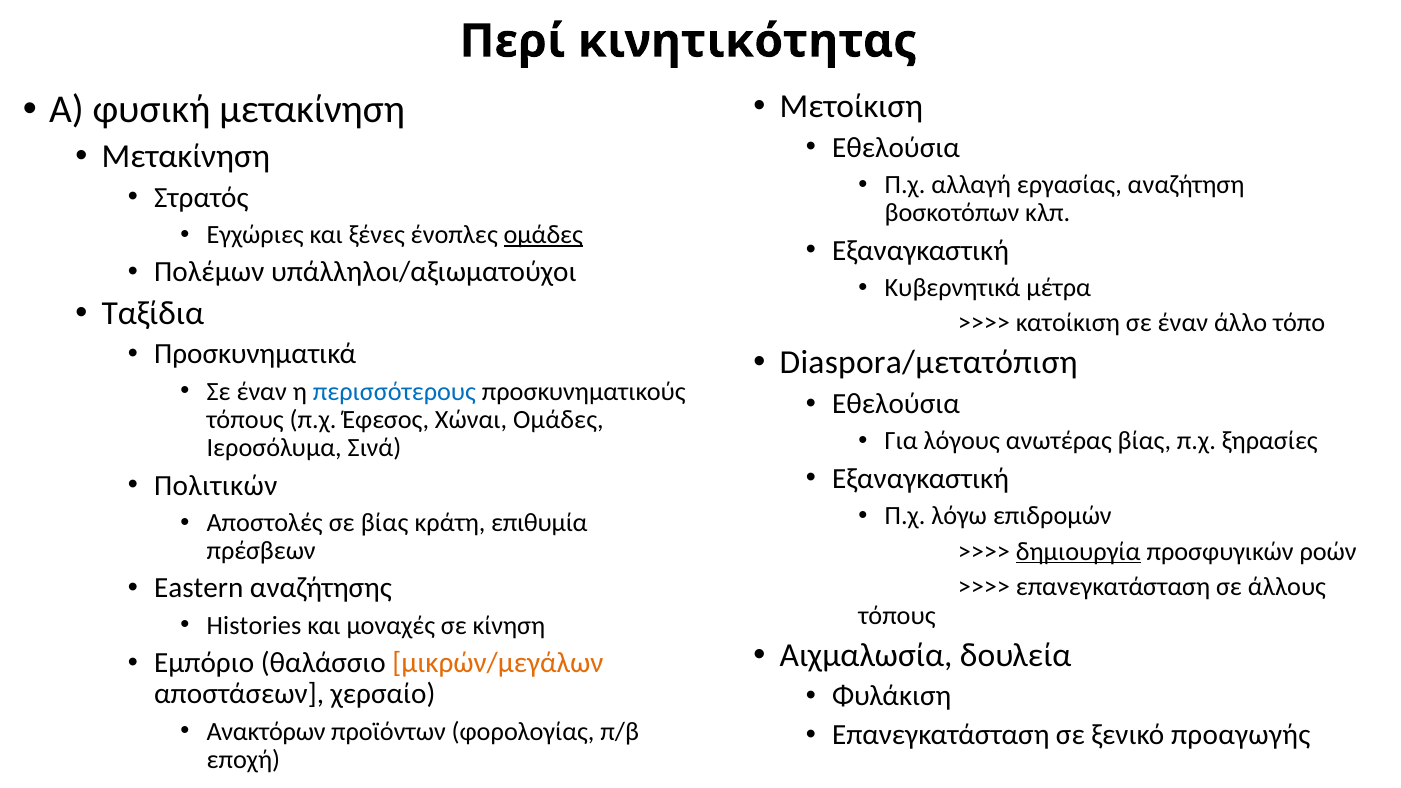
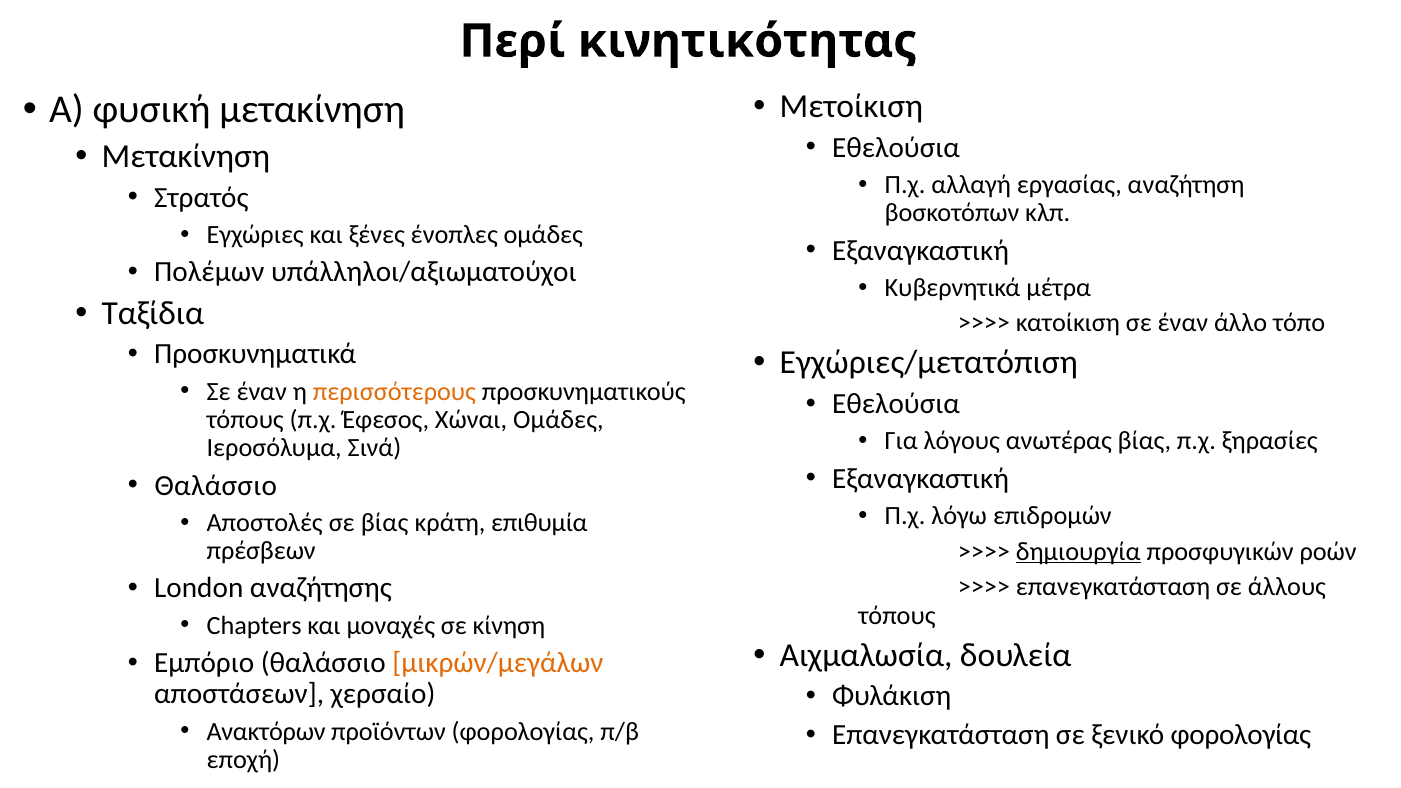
ομάδες underline: present -> none (543, 235)
Diaspora/μετατόπιση: Diaspora/μετατόπιση -> Εγχώριες/μετατόπιση (929, 363)
περισσότερους colour: blue -> orange (394, 392)
Πολιτικών: Πολιτικών -> Θαλάσσιο (216, 485)
Eastern: Eastern -> London (199, 588)
Histories: Histories -> Chapters (254, 626)
ξενικό προαγωγής: προαγωγής -> φορολογίας (1241, 735)
